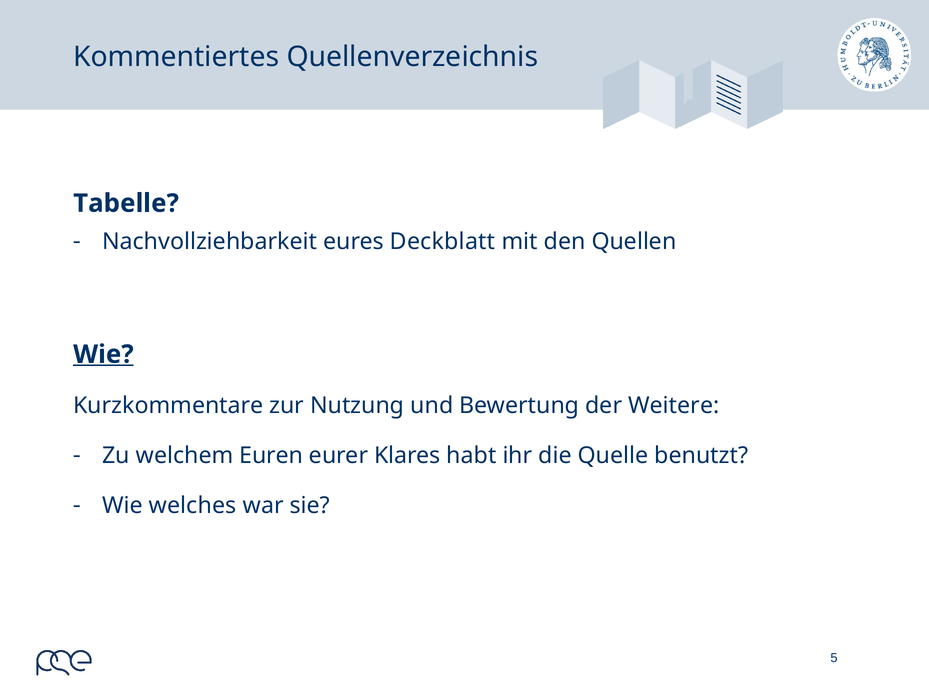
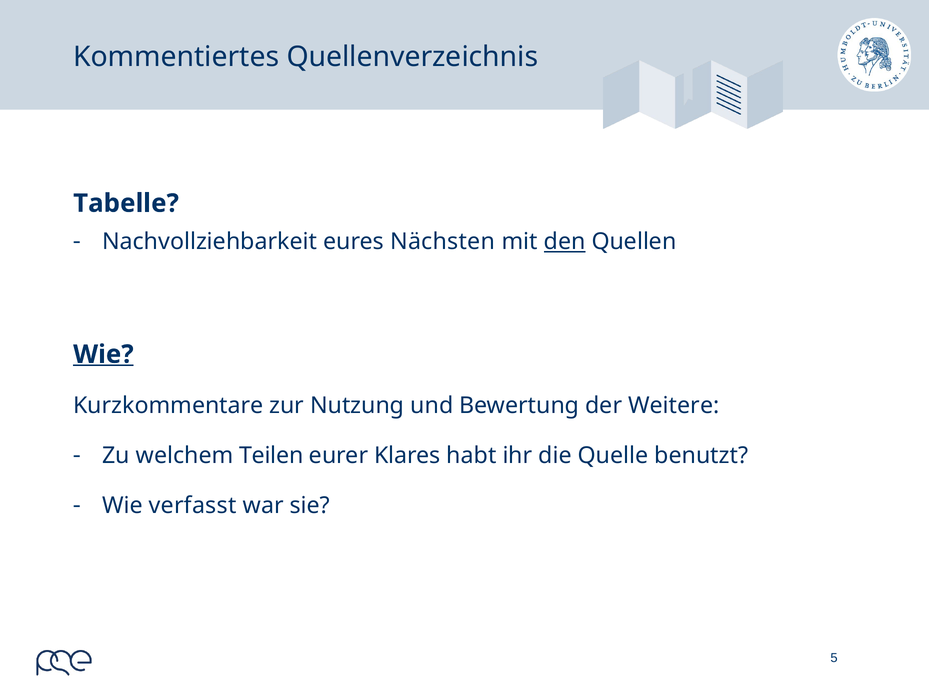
Deckblatt: Deckblatt -> Nächsten (443, 242)
den underline: none -> present (565, 242)
Euren: Euren -> Teilen (271, 455)
welches: welches -> verfasst (193, 505)
